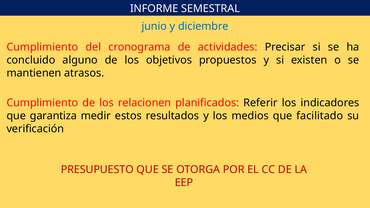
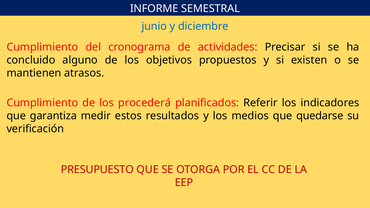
relacionen: relacionen -> procederá (145, 103)
facilitado: facilitado -> quedarse (320, 116)
